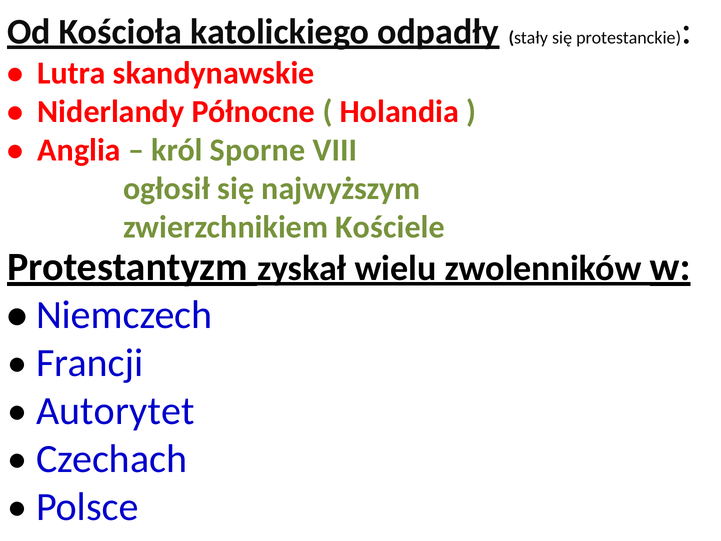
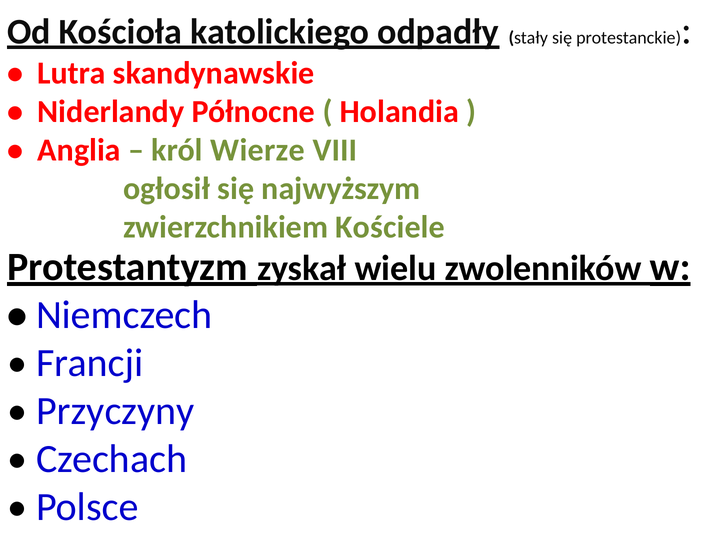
Sporne: Sporne -> Wierze (258, 150)
Autorytet: Autorytet -> Przyczyny (115, 411)
